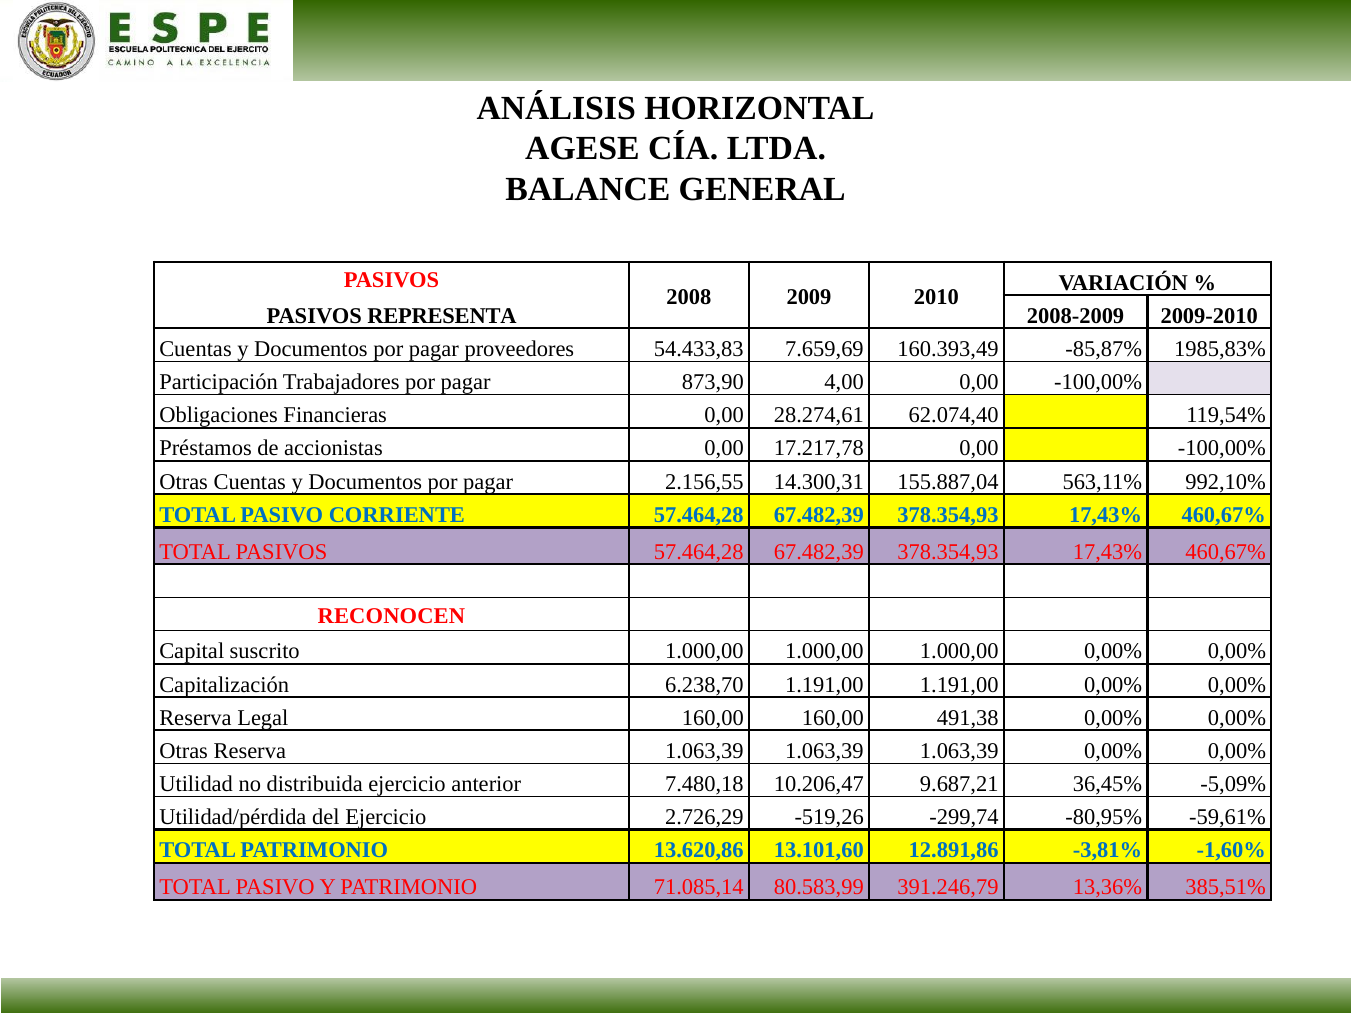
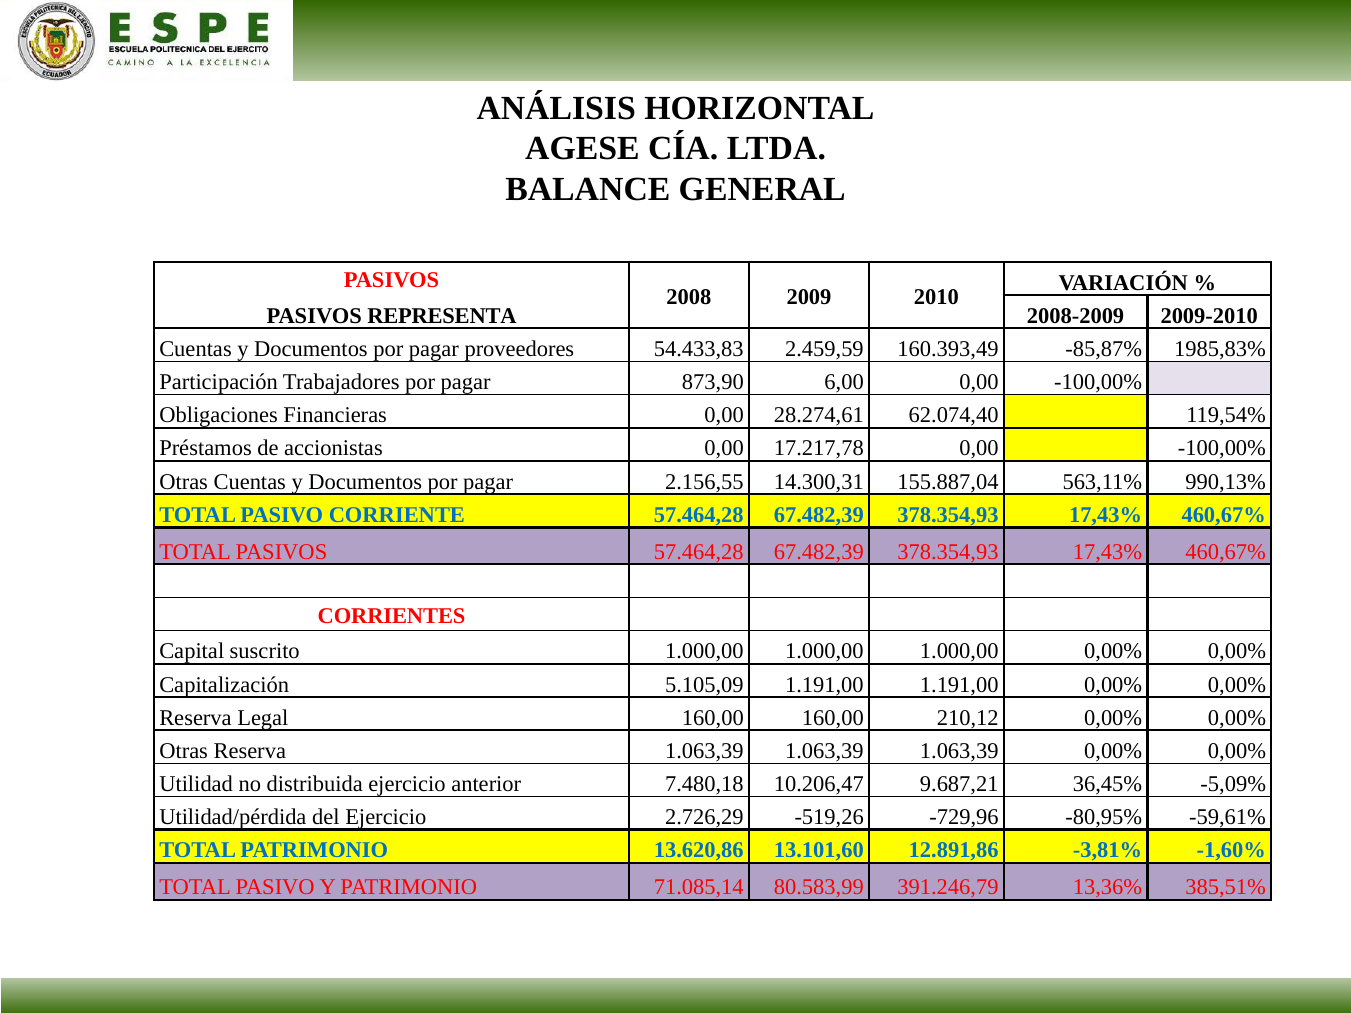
7.659,69: 7.659,69 -> 2.459,59 (824, 349)
4,00: 4,00 -> 6,00 (844, 382)
992,10%: 992,10% -> 990,13% (1226, 482)
RECONOCEN: RECONOCEN -> CORRIENTES (392, 616)
6.238,70: 6.238,70 -> 5.105,09 (704, 685)
491,38: 491,38 -> 210,12 (968, 718)
-299,74: -299,74 -> -729,96 (964, 818)
